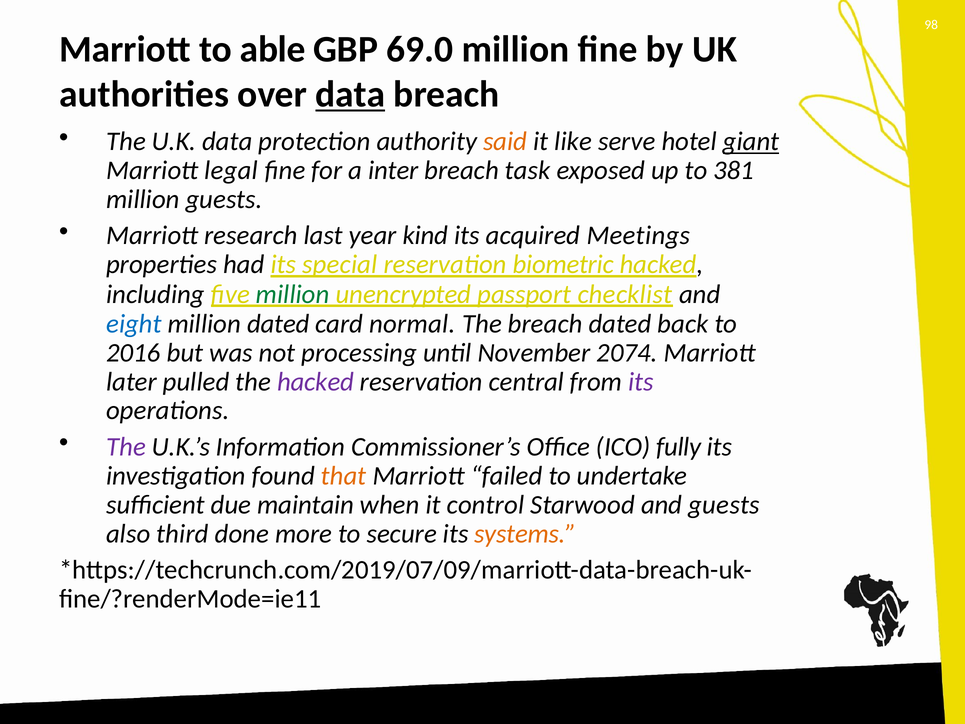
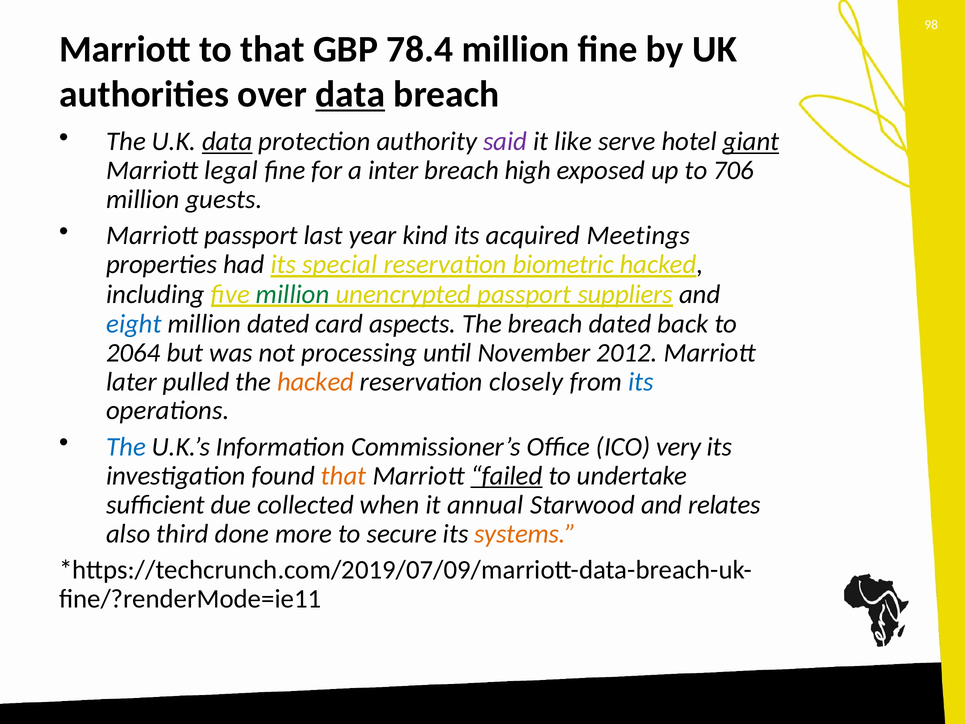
to able: able -> that (273, 49)
69.0: 69.0 -> 78.4 (420, 49)
data underline: none -> present (227, 141)
said colour: orange -> purple (505, 141)
task: task -> high (528, 170)
381: 381 -> 706 (734, 170)
Marriott research: research -> passport (251, 236)
checklist: checklist -> suppliers (625, 294)
normal: normal -> aspects (413, 324)
2016: 2016 -> 2064 (133, 353)
2074: 2074 -> 2012 (627, 353)
hacked colour: purple -> orange (316, 382)
central: central -> closely (526, 382)
its colour: purple -> blue (641, 382)
The colour: purple -> blue (126, 447)
fully: fully -> very (679, 447)
failed underline: none -> present (507, 476)
maintain: maintain -> collected (306, 505)
control: control -> annual (485, 505)
and guests: guests -> relates (724, 505)
